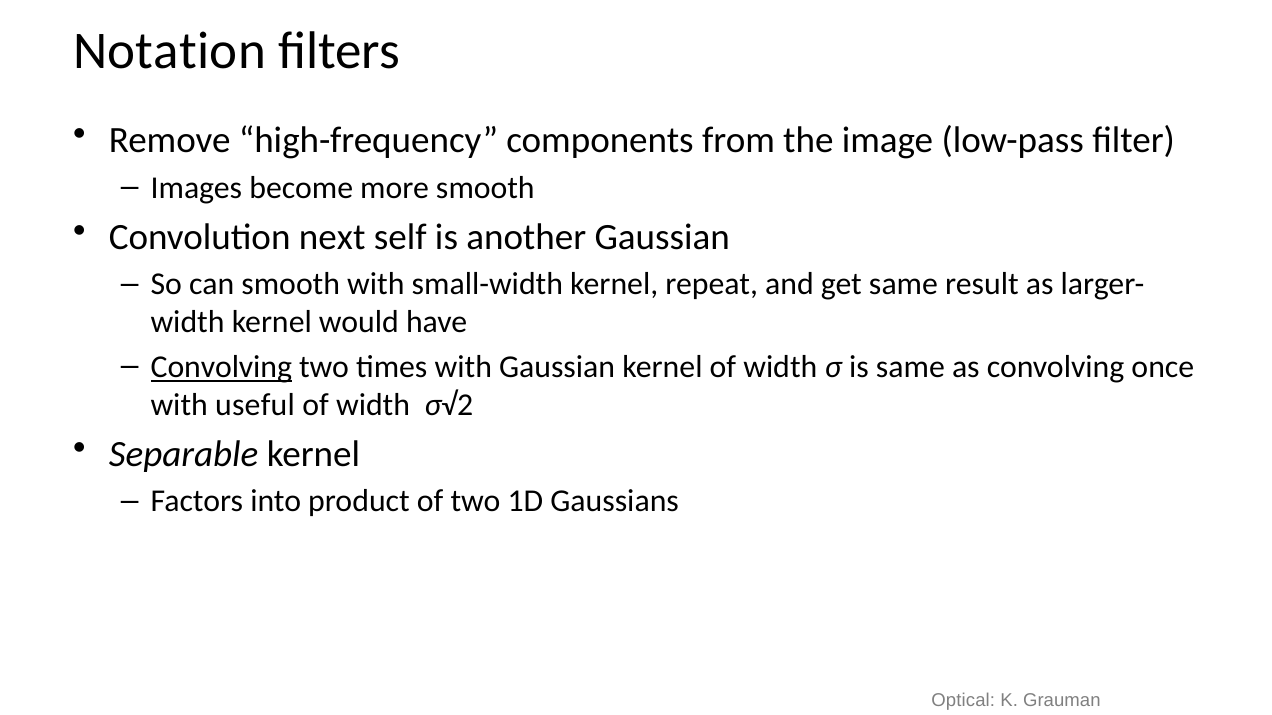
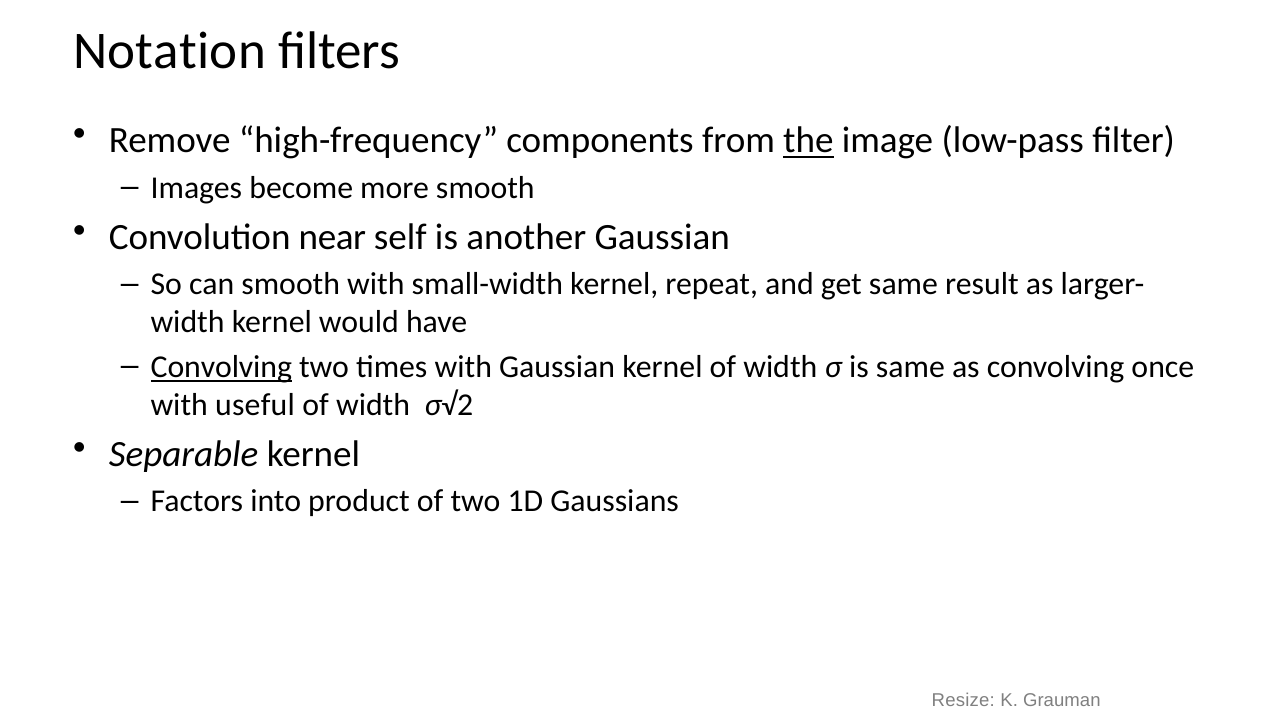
the underline: none -> present (808, 141)
next: next -> near (332, 237)
Optical: Optical -> Resize (963, 701)
